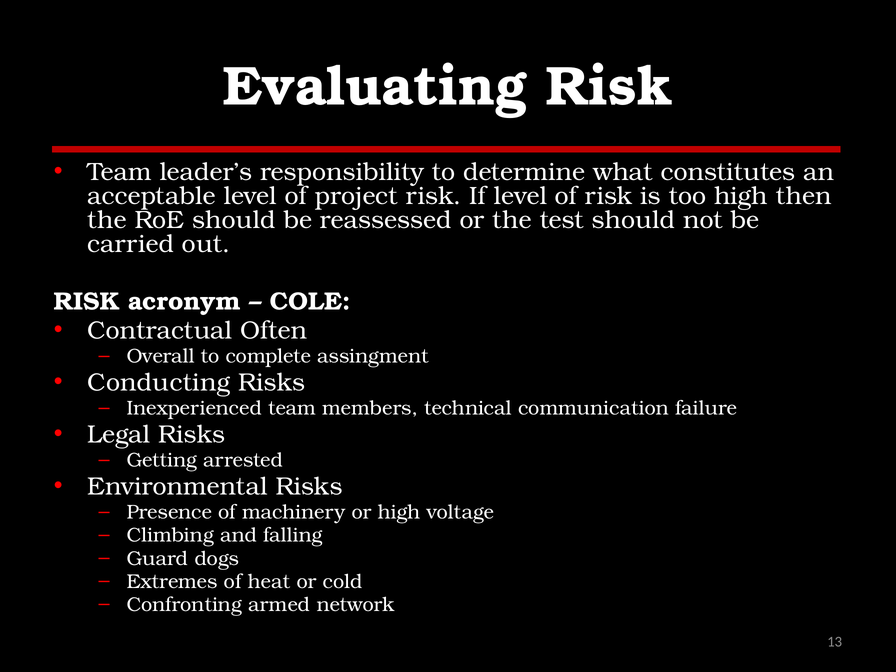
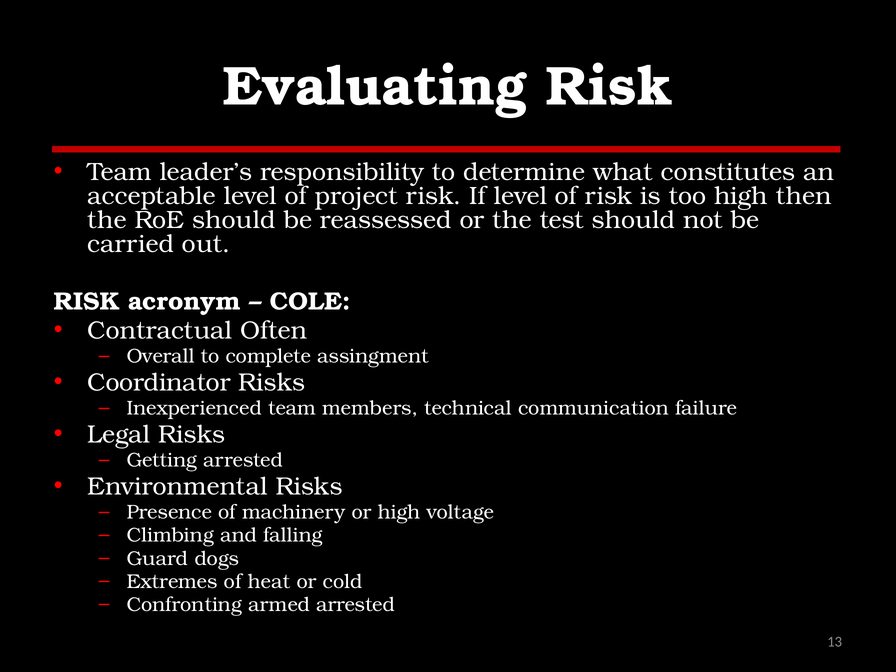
Conducting: Conducting -> Coordinator (159, 383)
armed network: network -> arrested (356, 605)
